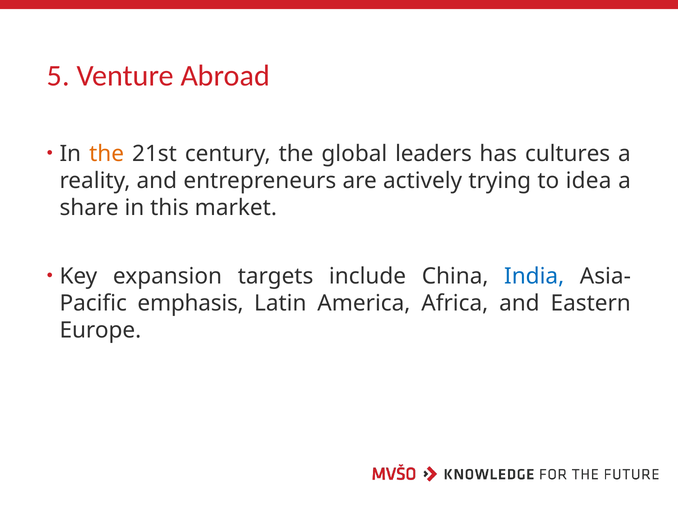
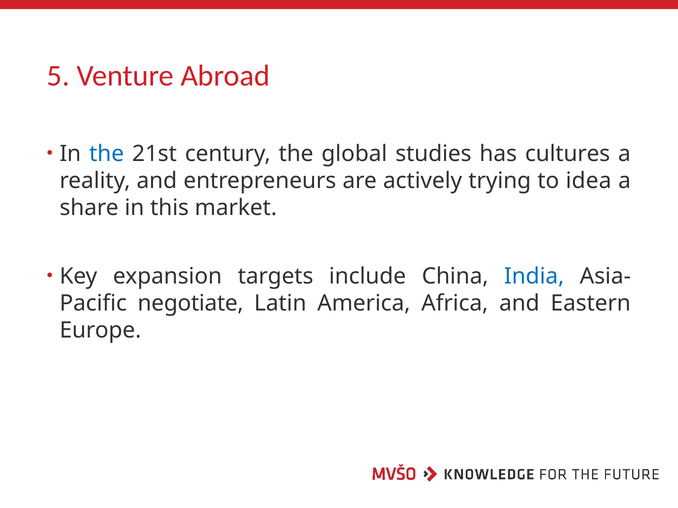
the colour: orange -> blue (107, 154)
leaders: leaders -> studies (433, 154)
emphasis: emphasis -> negotiate (191, 304)
